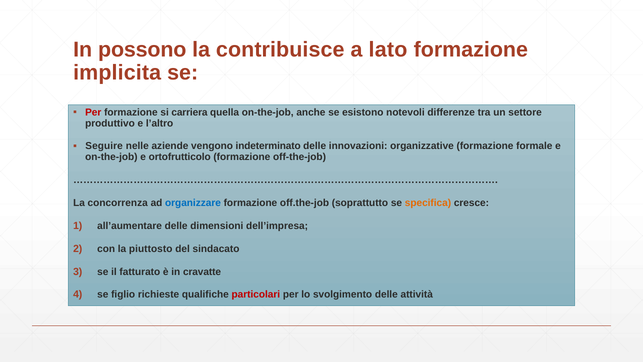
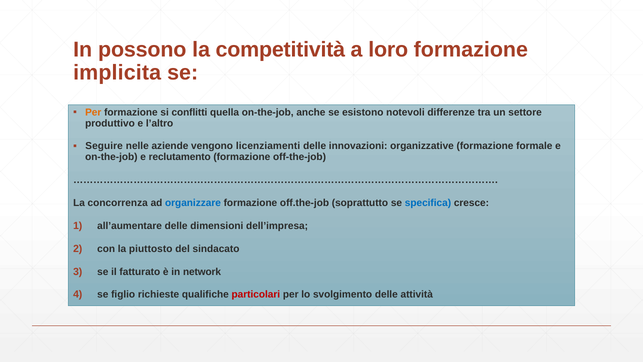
contribuisce: contribuisce -> competitività (280, 50)
lato: lato -> loro (388, 50)
Per colour: red -> orange (93, 112)
carriera: carriera -> conflitti (189, 112)
indeterminato: indeterminato -> licenziamenti (268, 146)
ortofrutticolo: ortofrutticolo -> reclutamento (180, 157)
specifica colour: orange -> blue (428, 203)
cravatte: cravatte -> network (202, 271)
